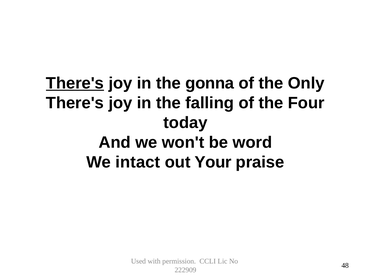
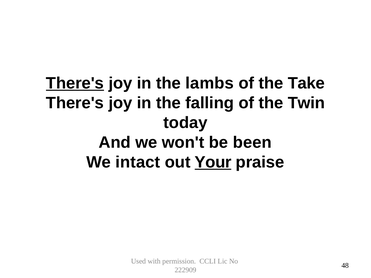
gonna: gonna -> lambs (210, 83)
Only: Only -> Take (306, 83)
Four: Four -> Twin (306, 103)
word: word -> been (252, 143)
Your underline: none -> present (213, 162)
